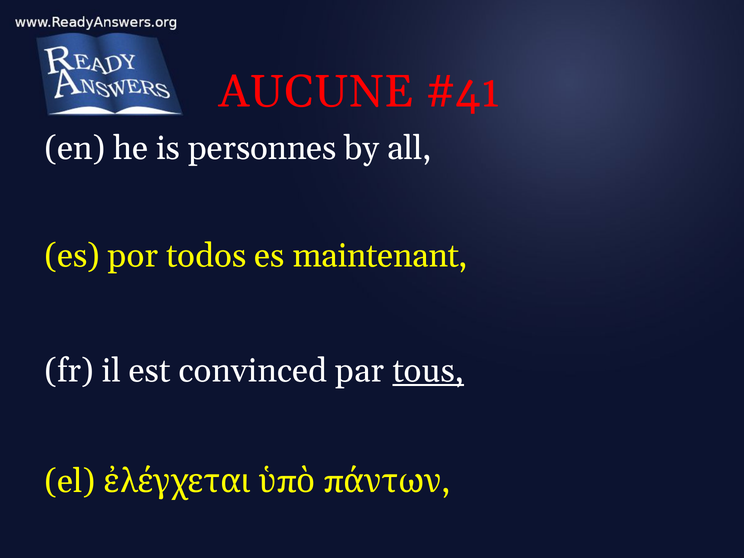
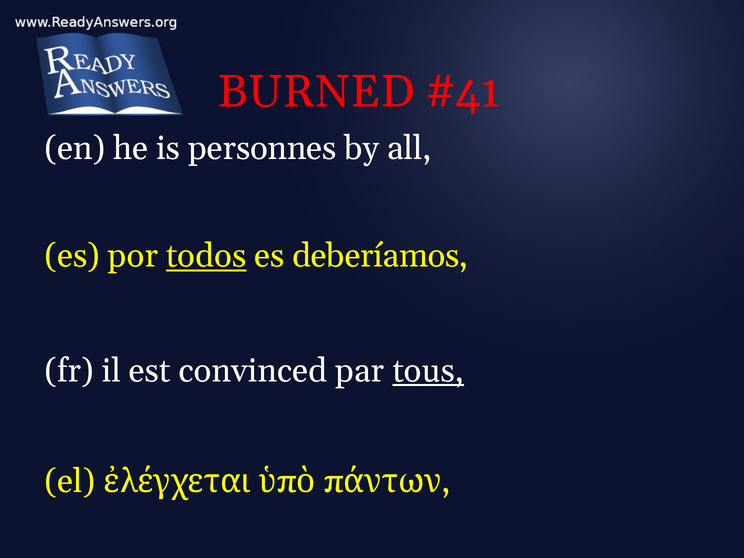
AUCUNE: AUCUNE -> BURNED (316, 92)
todos underline: none -> present (206, 256)
maintenant: maintenant -> deberíamos (380, 256)
